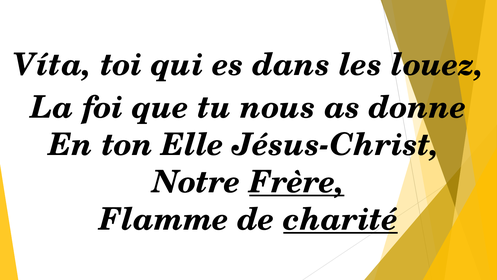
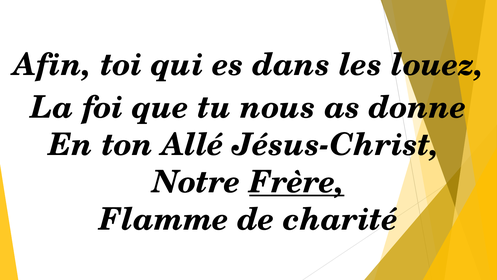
Víta: Víta -> Afin (52, 65)
Elle: Elle -> Allé (193, 145)
charité underline: present -> none (341, 219)
